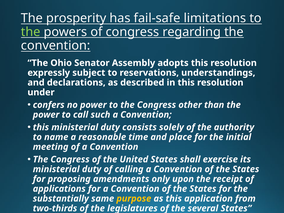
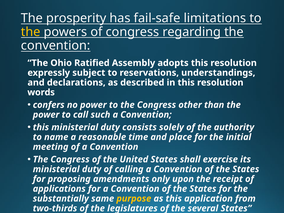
the colour: light green -> yellow (31, 32)
Senator: Senator -> Ratified (92, 63)
under: under -> words (41, 92)
